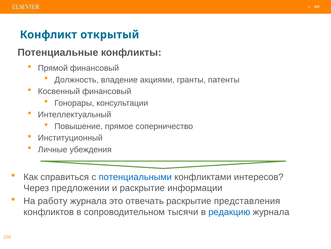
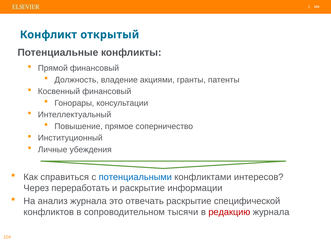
предложении: предложении -> переработать (81, 188)
работу: работу -> анализ (53, 200)
представления: представления -> специфической (247, 200)
редакцию colour: blue -> red (229, 212)
